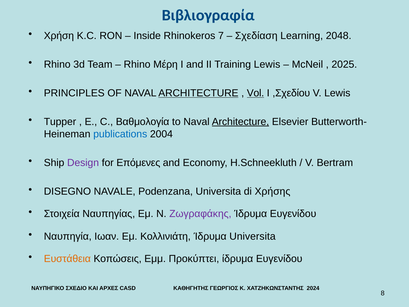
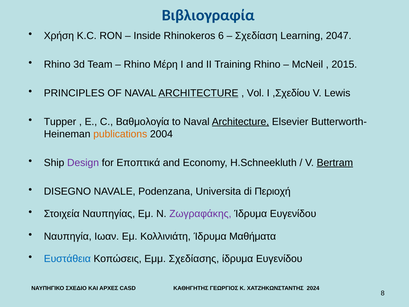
7: 7 -> 6 (221, 36)
2048: 2048 -> 2047 (339, 36)
Training Lewis: Lewis -> Rhino (267, 64)
2025: 2025 -> 2015 (344, 64)
Vol underline: present -> none (256, 93)
publications colour: blue -> orange (120, 134)
Επόμενες: Επόμενες -> Εποπτικά (138, 163)
Bertram underline: none -> present (335, 163)
Χρήσης: Χρήσης -> Περιοχή (273, 191)
Ίδρυμα Universita: Universita -> Μαθήματα (253, 236)
Ευστάθεια colour: orange -> blue (67, 259)
Προκύπτει: Προκύπτει -> Σχεδίασης (194, 259)
